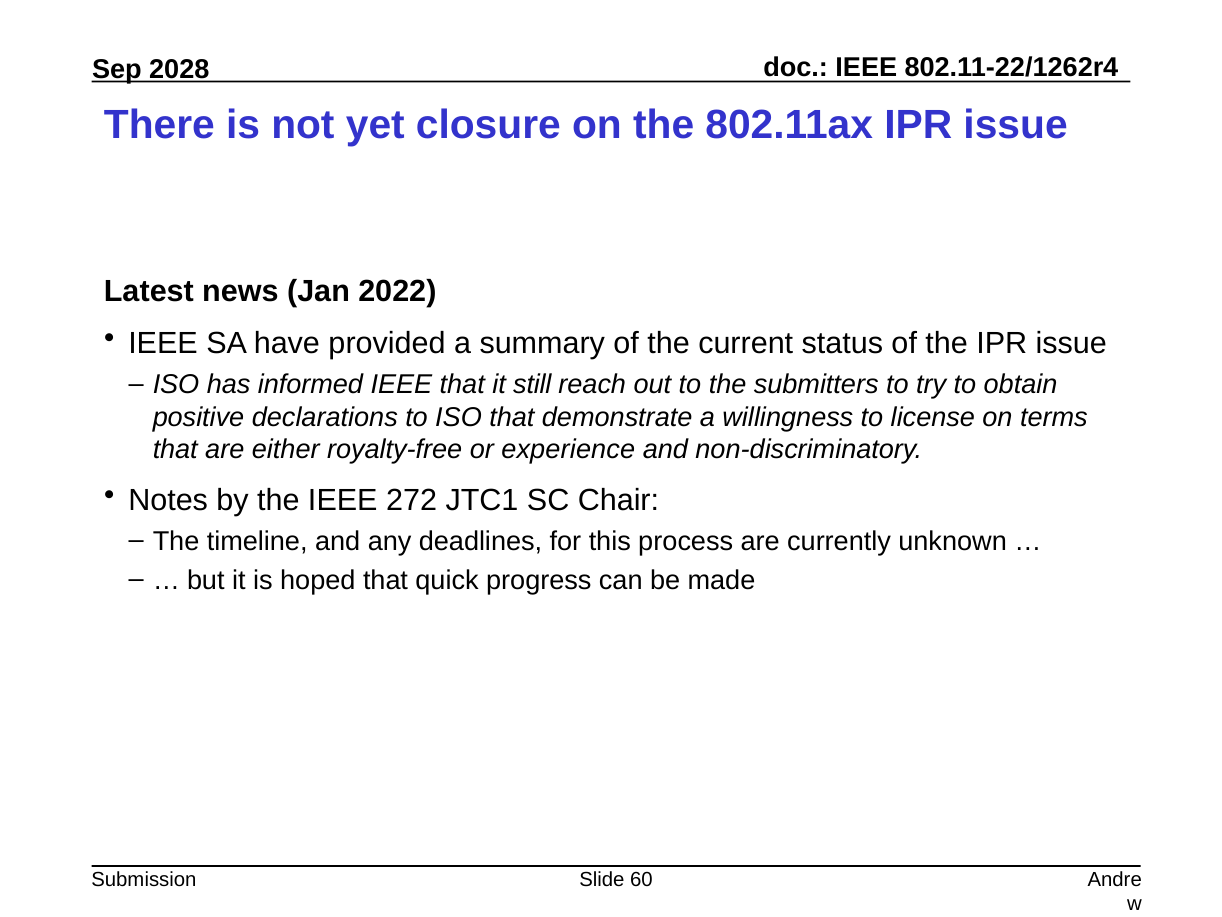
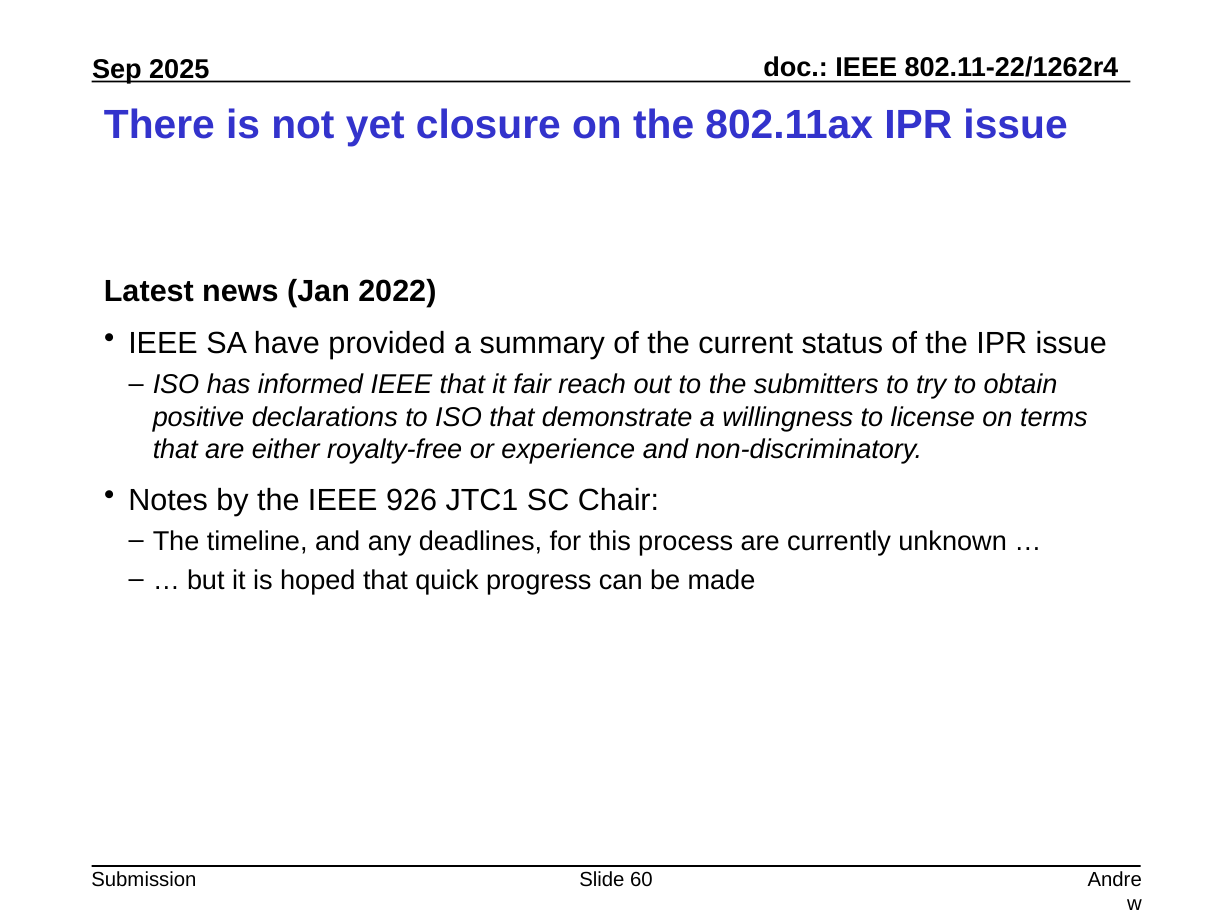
2028: 2028 -> 2025 (179, 69)
still: still -> fair (532, 384)
272: 272 -> 926 (412, 500)
